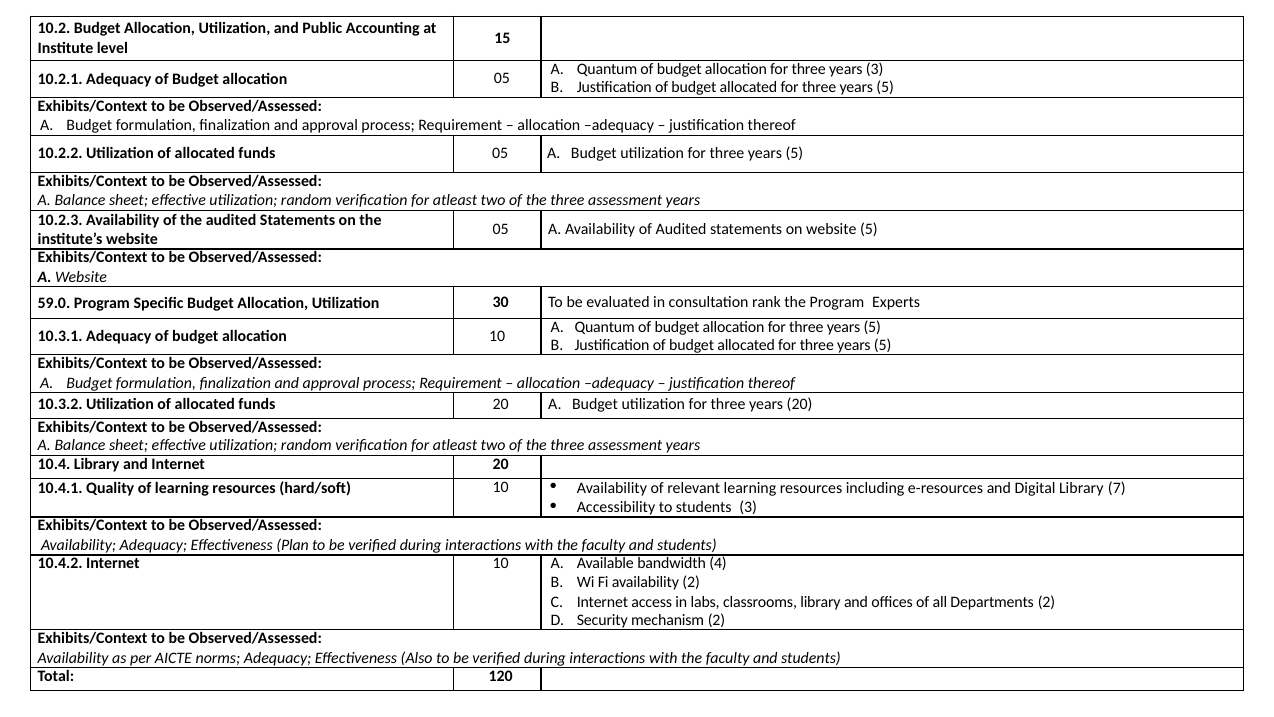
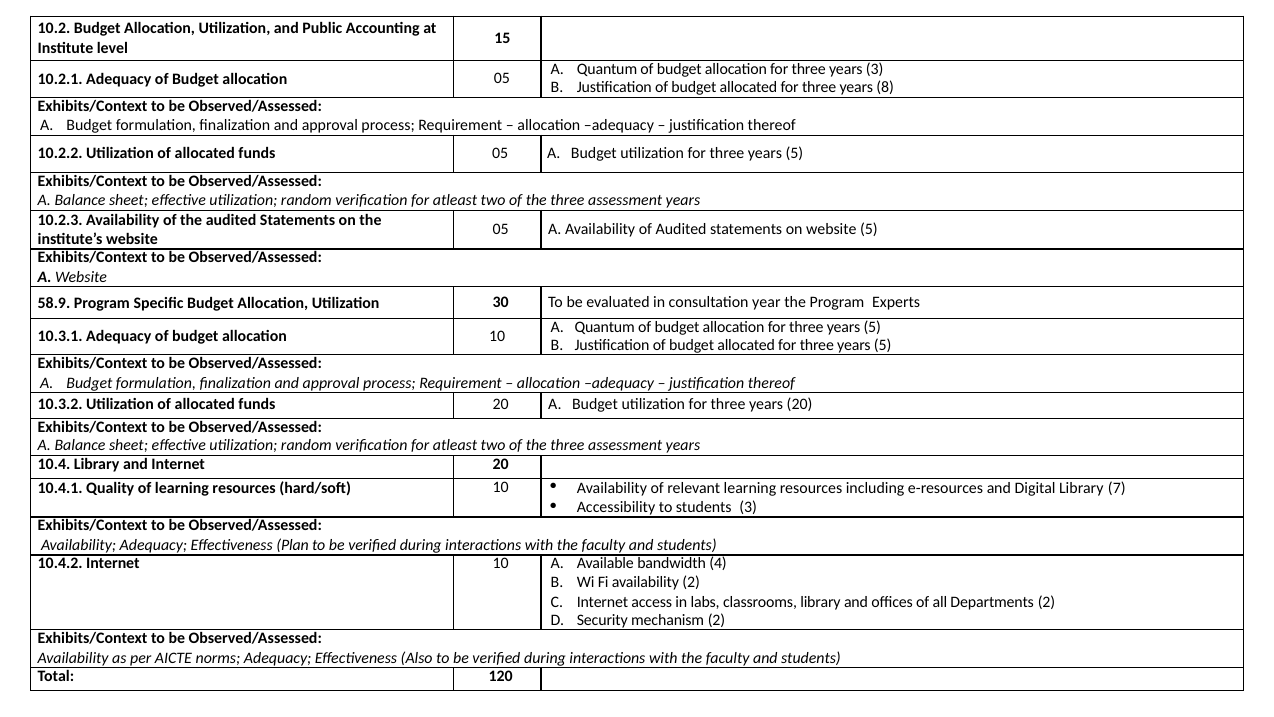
5: 5 -> 8 (885, 87)
59.0: 59.0 -> 58.9 (54, 303)
rank: rank -> year (766, 302)
